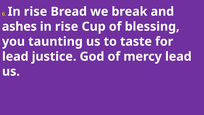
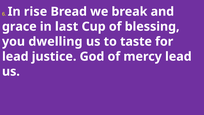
ashes: ashes -> grace (19, 27)
rise: rise -> last (67, 27)
taunting: taunting -> dwelling (55, 41)
